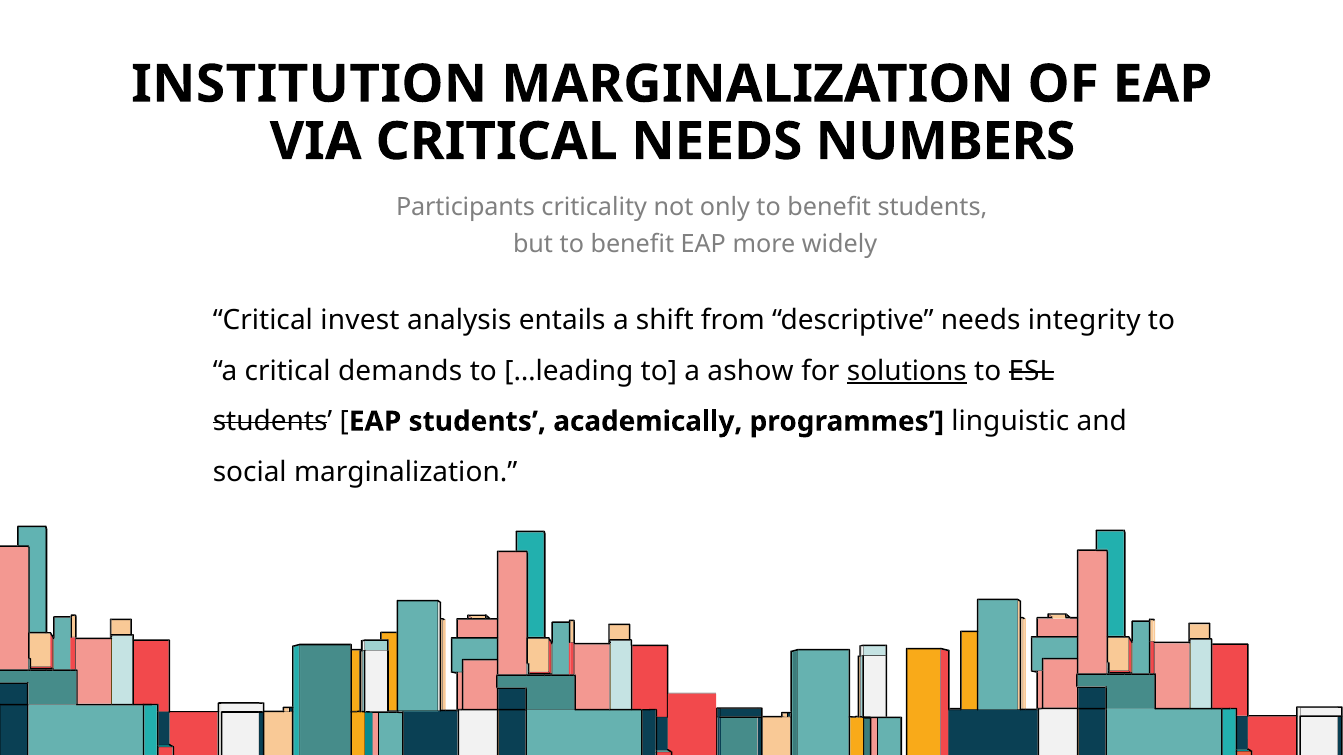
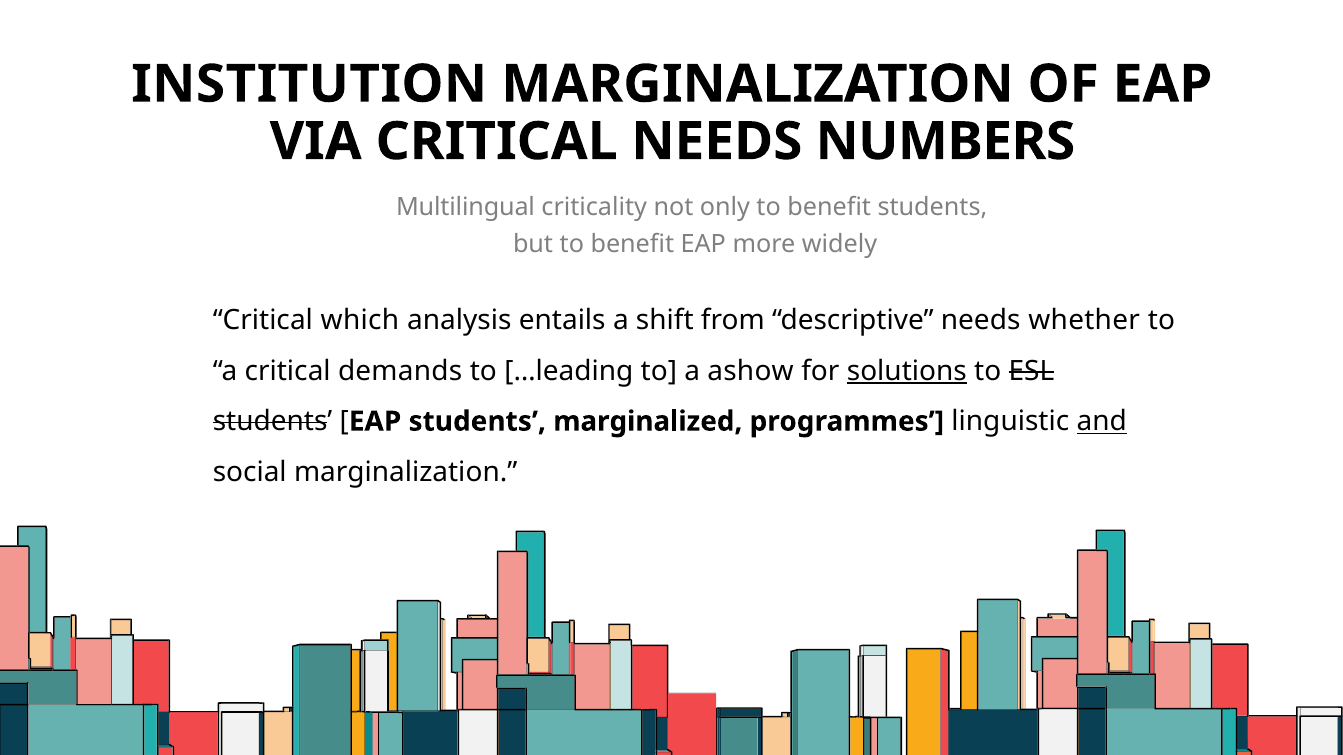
Participants: Participants -> Multilingual (466, 208)
invest: invest -> which (360, 321)
integrity: integrity -> whether (1084, 321)
academically: academically -> marginalized (648, 422)
and underline: none -> present (1102, 422)
